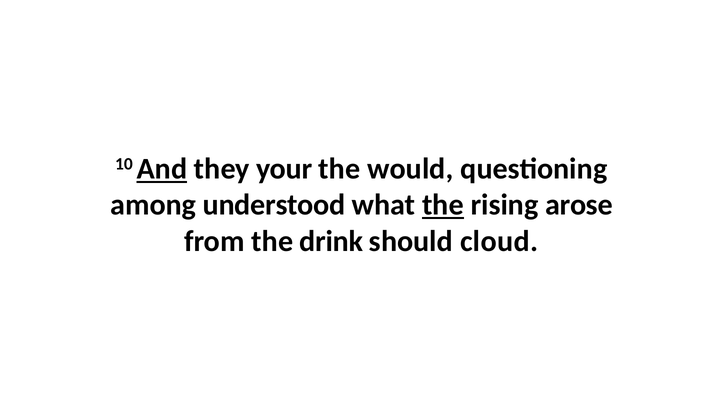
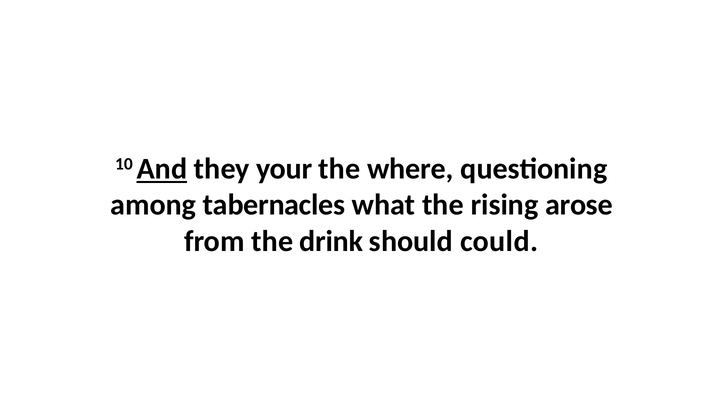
would: would -> where (410, 169)
understood: understood -> tabernacles (274, 205)
the underline: present -> none (443, 205)
cloud: cloud -> could (499, 242)
